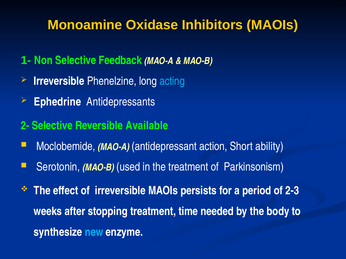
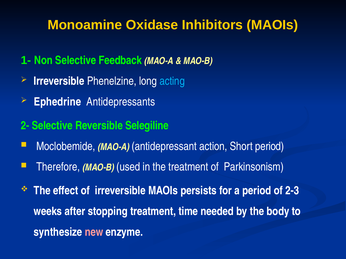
Available: Available -> Selegiline (147, 126)
Short ability: ability -> period (270, 146)
Serotonin: Serotonin -> Therefore (58, 167)
new colour: light blue -> pink (94, 232)
